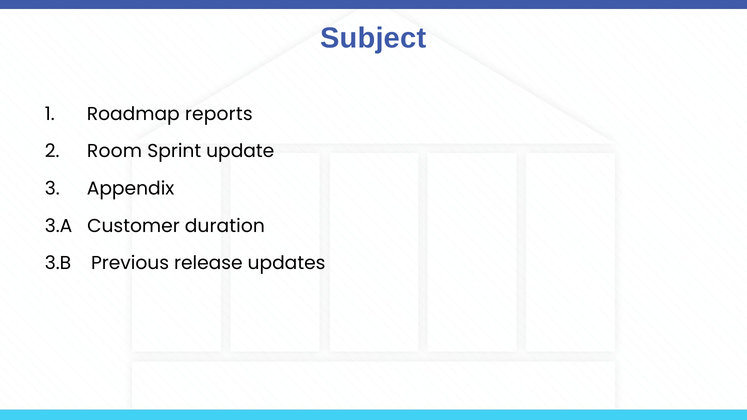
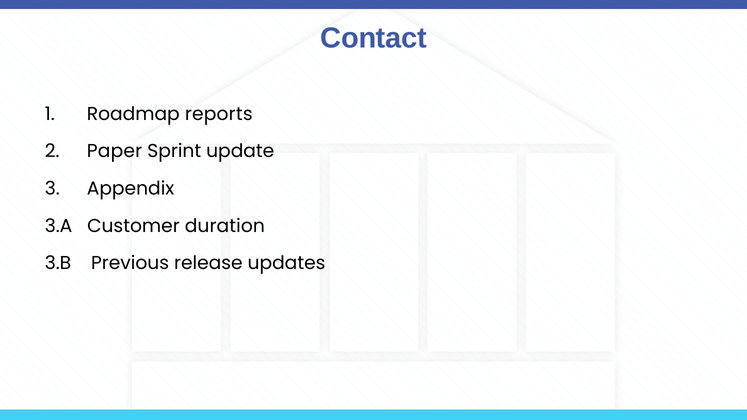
Subject: Subject -> Contact (374, 38)
Room: Room -> Paper (115, 151)
